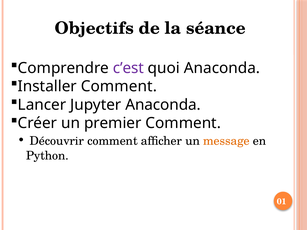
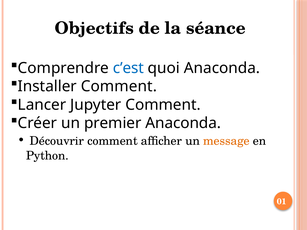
c’est colour: purple -> blue (128, 68)
Jupyter Anaconda: Anaconda -> Comment (163, 105)
premier Comment: Comment -> Anaconda (183, 123)
